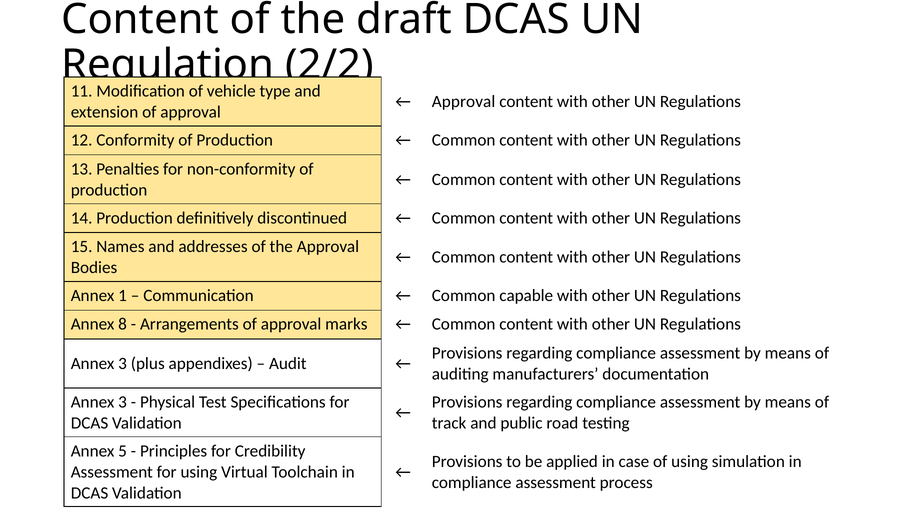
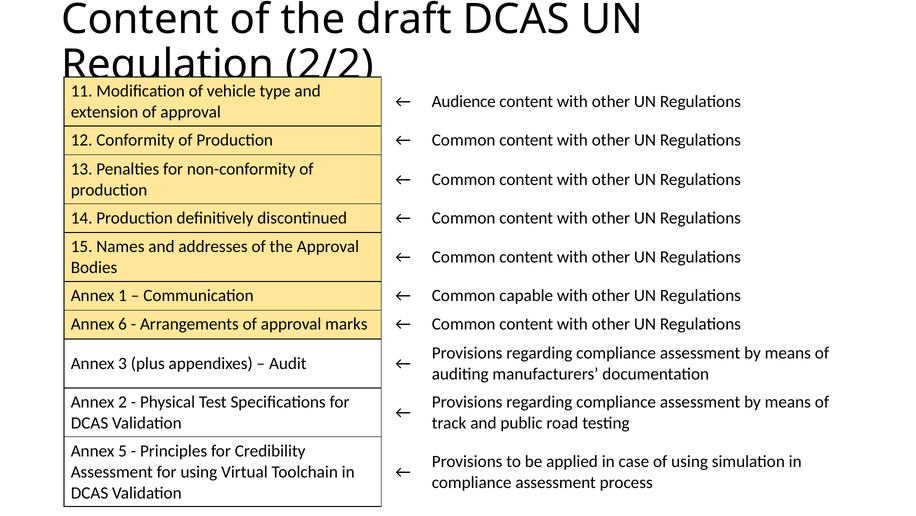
Approval: Approval -> Audience (464, 102)
8: 8 -> 6 (123, 324)
3: 3 -> 2 (123, 401)
